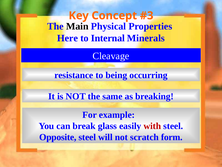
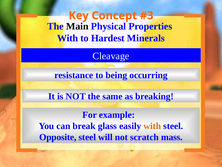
Here: Here -> With (68, 38)
Internal: Internal -> Hardest (108, 38)
with colour: red -> orange (152, 126)
form: form -> mass (172, 137)
